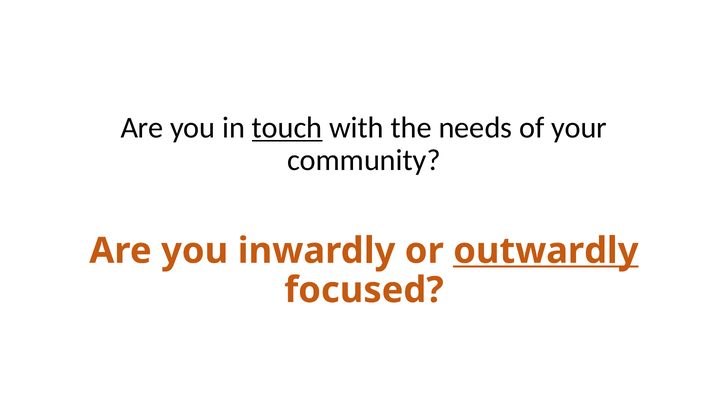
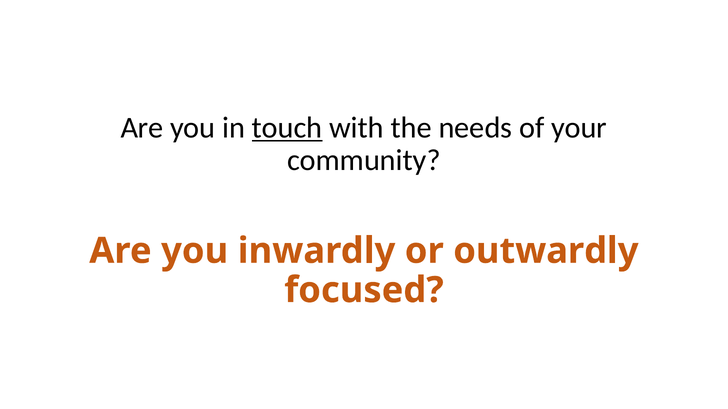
outwardly underline: present -> none (546, 251)
